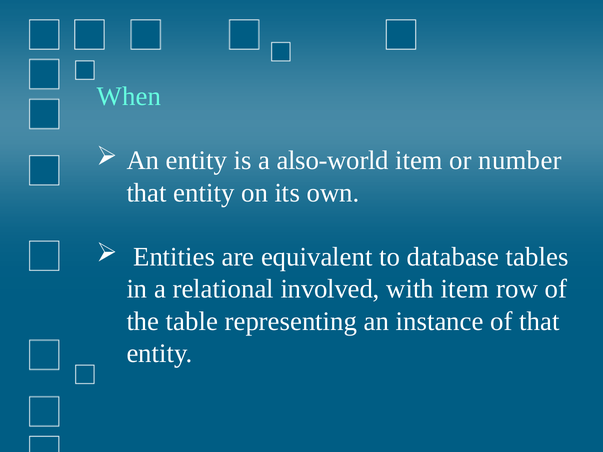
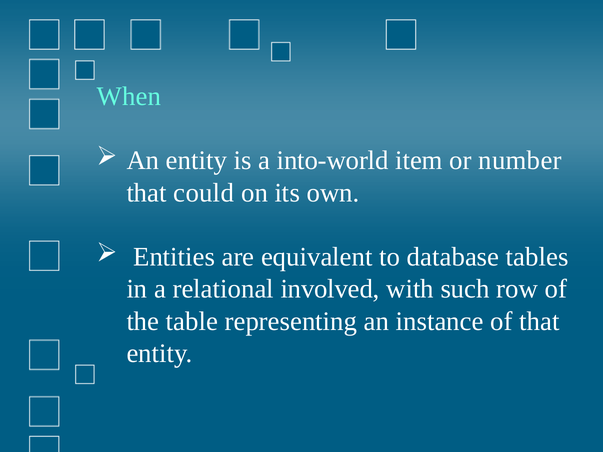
also-world: also-world -> into-world (333, 161)
entity: entity -> could (204, 193)
with item: item -> such (465, 289)
